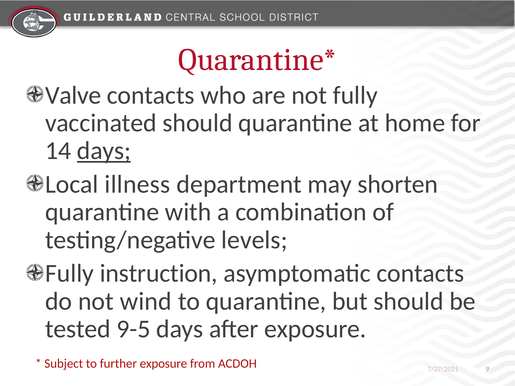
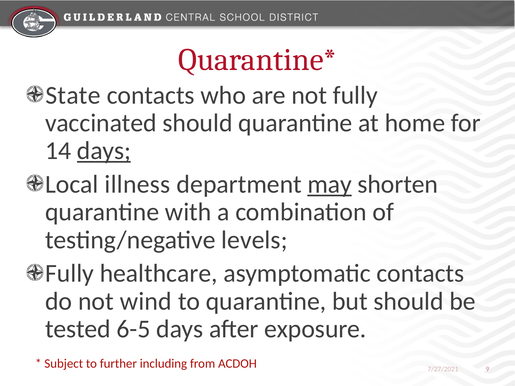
Valve: Valve -> State (73, 95)
may underline: none -> present (330, 184)
instruction: instruction -> healthcare (159, 274)
9-5: 9-5 -> 6-5 (134, 329)
further exposure: exposure -> including (163, 364)
